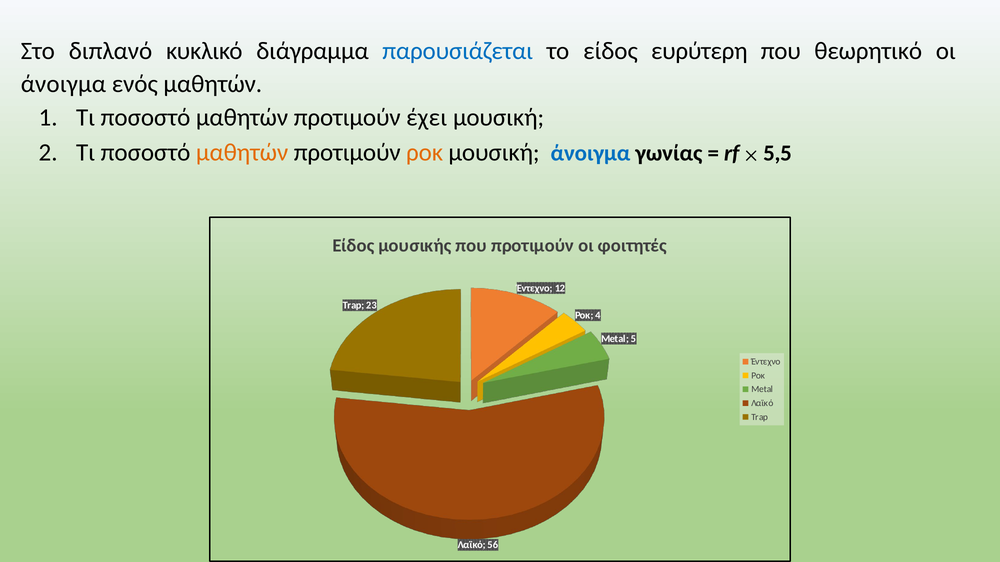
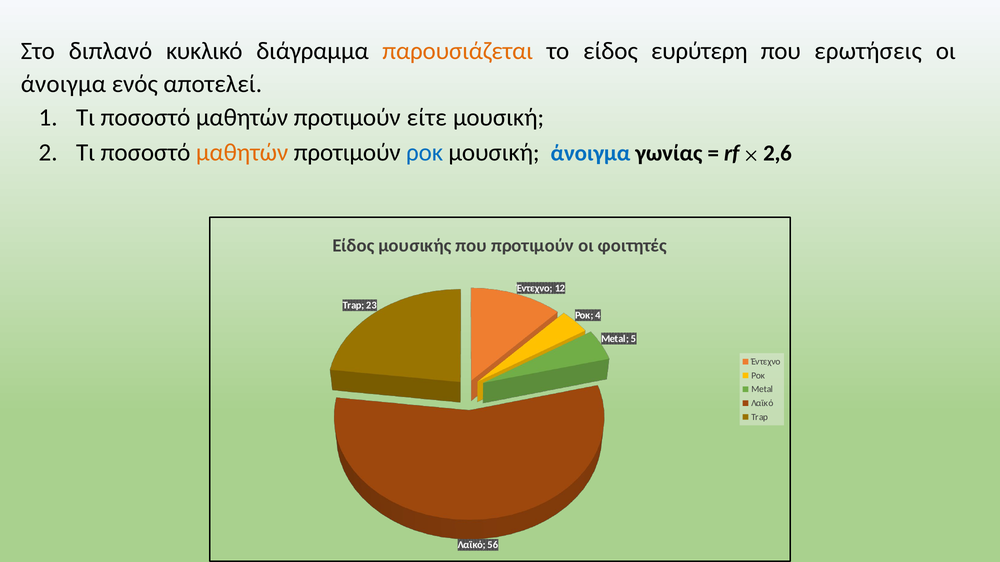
παρουσιάζεται colour: blue -> orange (458, 51)
θεωρητικό: θεωρητικό -> ερωτήσεις (868, 51)
ενός μαθητών: μαθητών -> αποτελεί (213, 84)
έχει: έχει -> είτε (427, 118)
ροκ colour: orange -> blue (425, 152)
5,5: 5,5 -> 2,6 (778, 153)
